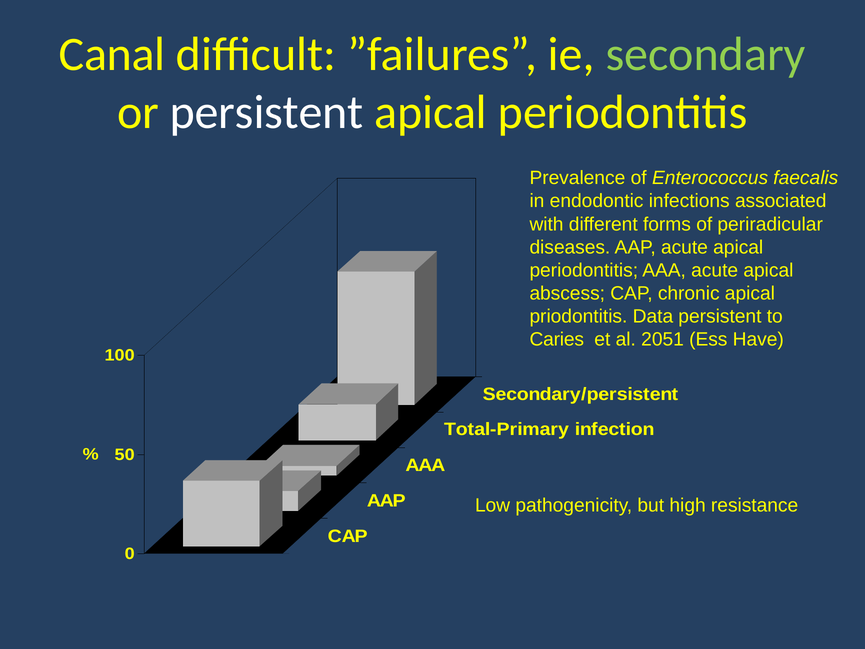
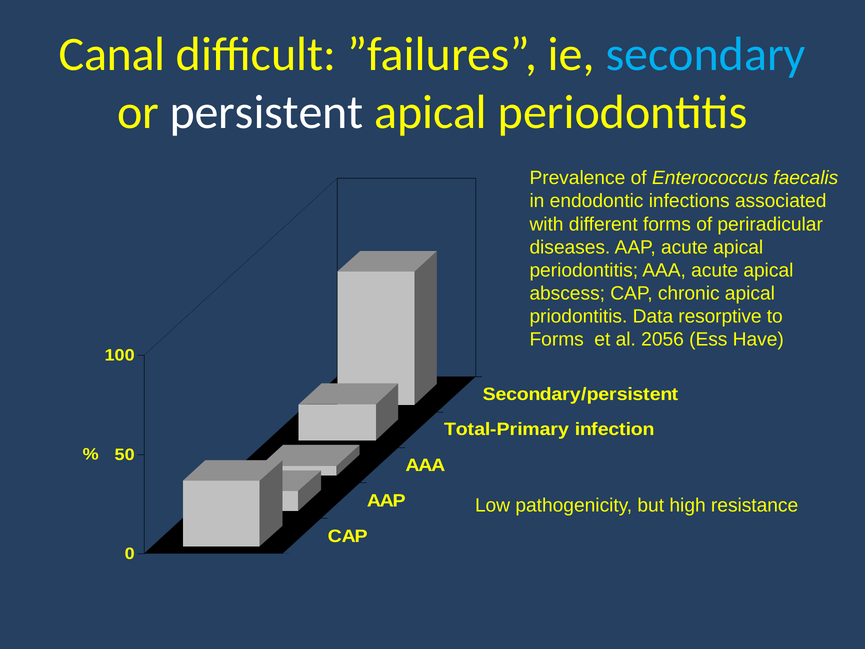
secondary colour: light green -> light blue (706, 55)
Data persistent: persistent -> resorptive (720, 316)
Caries: Caries -> Forms (557, 339)
2051: 2051 -> 2056 (663, 339)
